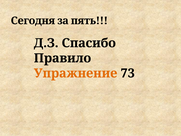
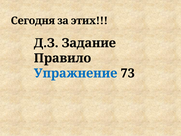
пять: пять -> этих (89, 21)
Спасибо: Спасибо -> Задание (89, 43)
Упражнение colour: orange -> blue (76, 73)
